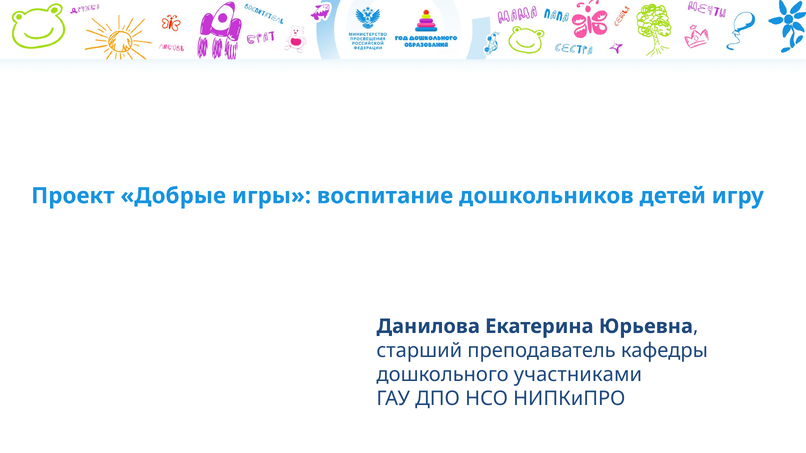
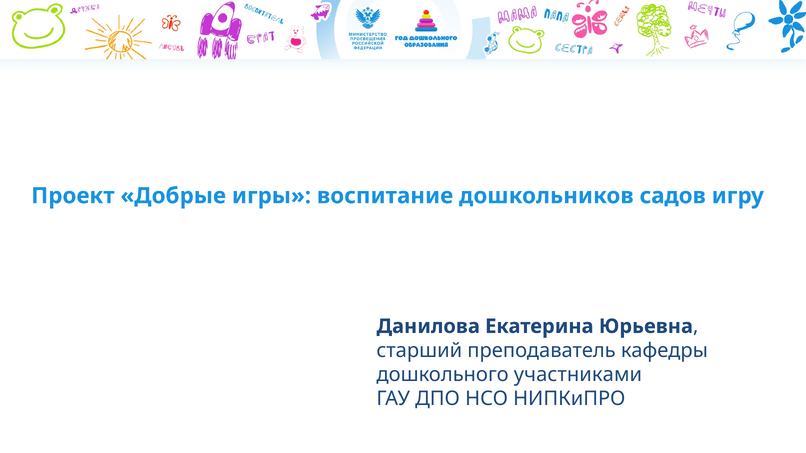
детей: детей -> садов (673, 196)
